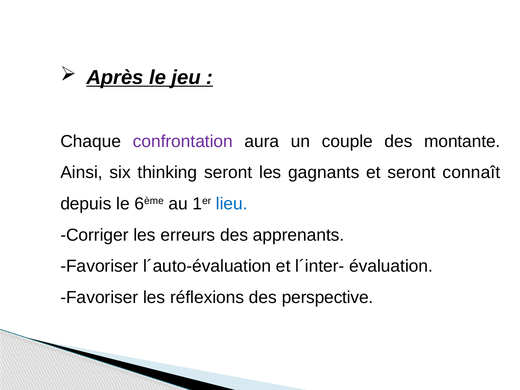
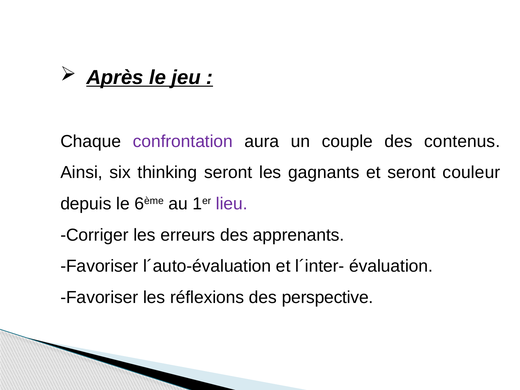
montante: montante -> contenus (462, 141)
connaît: connaît -> couleur (471, 173)
lieu colour: blue -> purple (232, 204)
